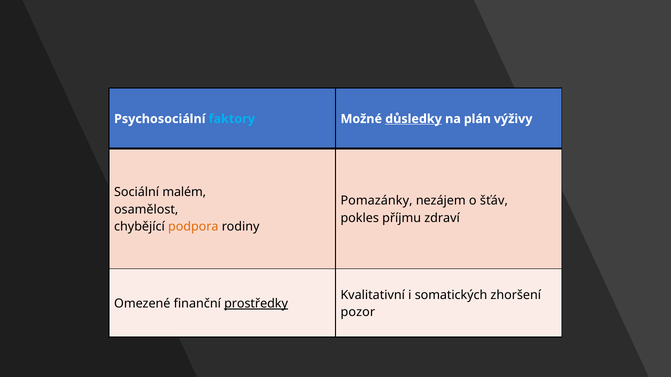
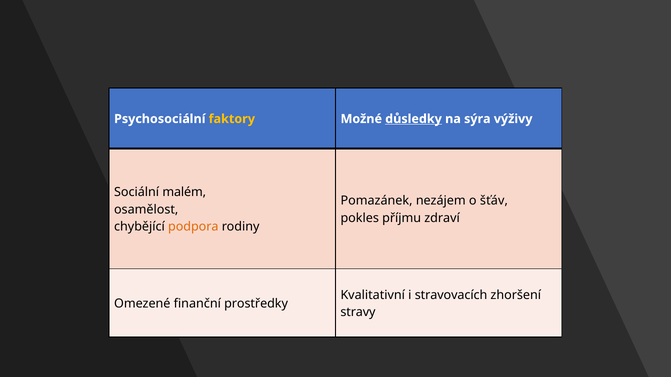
faktory colour: light blue -> yellow (232, 119)
plán: plán -> sýra (477, 119)
Pomazánky: Pomazánky -> Pomazánek (377, 201)
somatických: somatických -> stravovacích (451, 295)
prostředky underline: present -> none (256, 304)
pozor: pozor -> stravy (358, 313)
